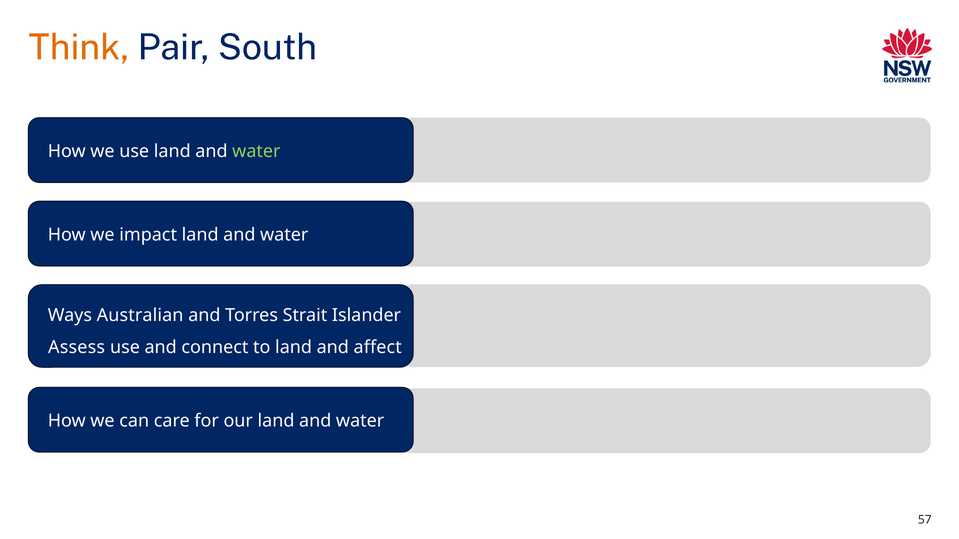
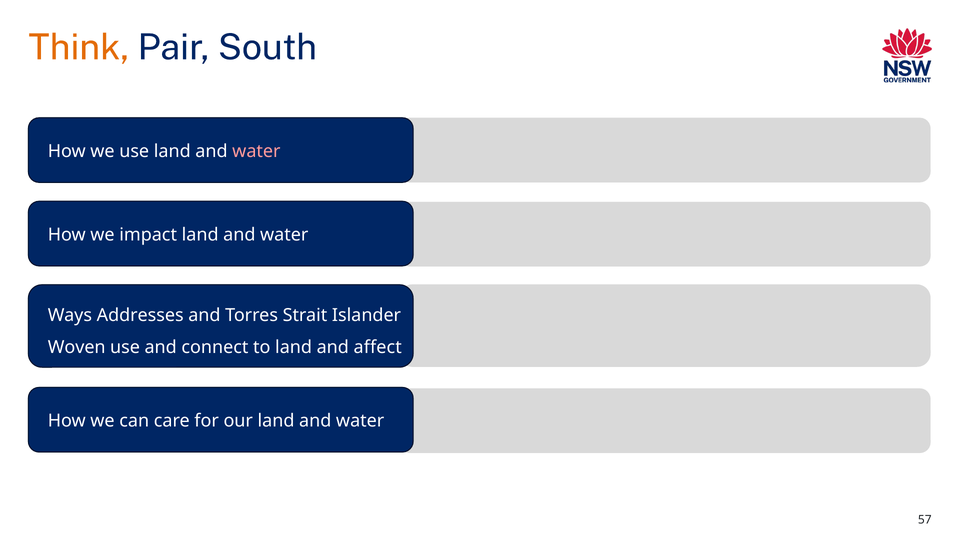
water colour: light green -> pink (256, 151)
Australian: Australian -> Addresses (140, 315)
Assess: Assess -> Woven (77, 348)
